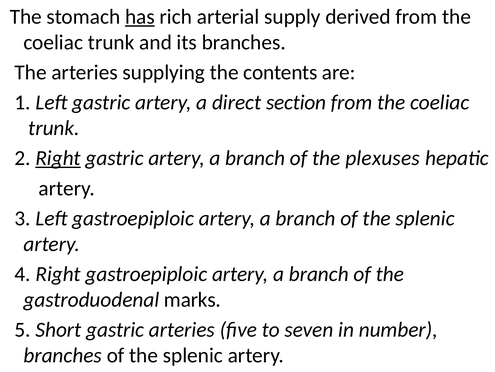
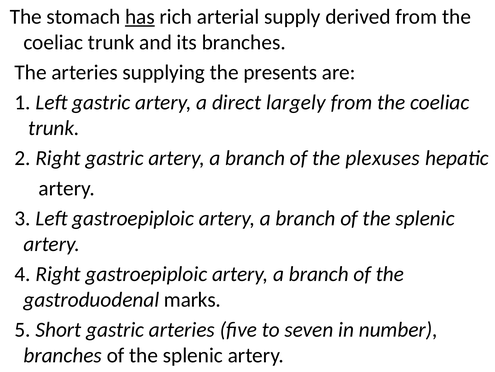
contents: contents -> presents (280, 72)
section: section -> largely (296, 102)
Right underline: present -> none (58, 158)
